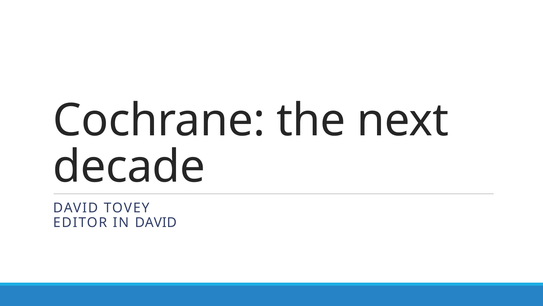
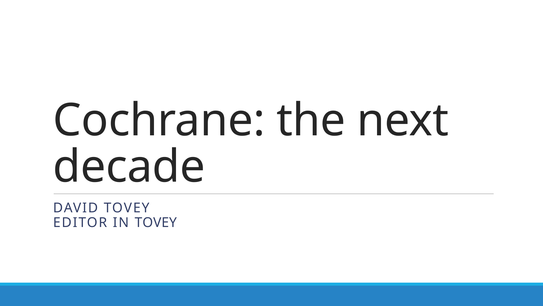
IN DAVID: DAVID -> TOVEY (156, 222)
